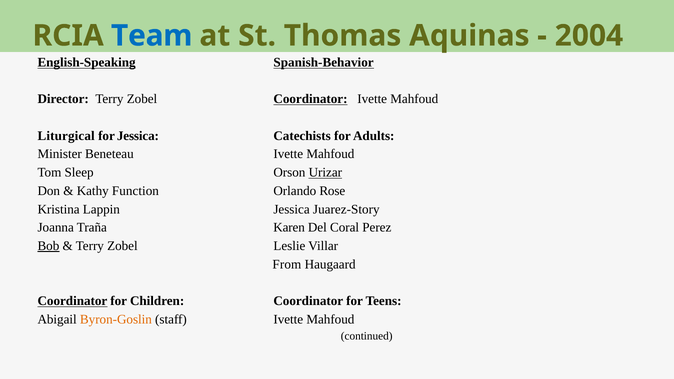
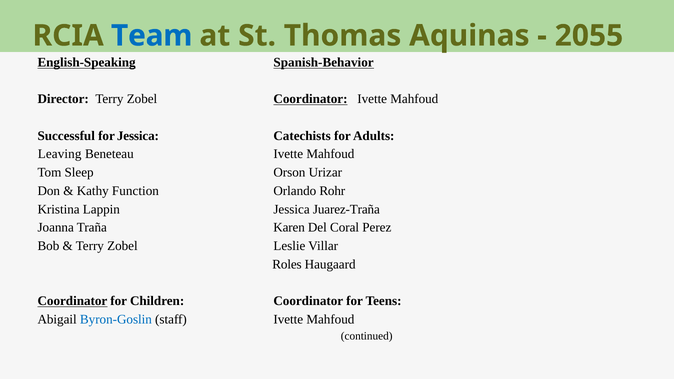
2004: 2004 -> 2055 (589, 36)
Liturgical: Liturgical -> Successful (66, 136)
Minister: Minister -> Leaving (60, 154)
Urizar underline: present -> none (325, 173)
Rose: Rose -> Rohr (332, 191)
Juarez-Story: Juarez-Story -> Juarez-Traña (346, 209)
Bob underline: present -> none (48, 246)
From: From -> Roles (287, 264)
Byron-Goslin colour: orange -> blue (116, 319)
